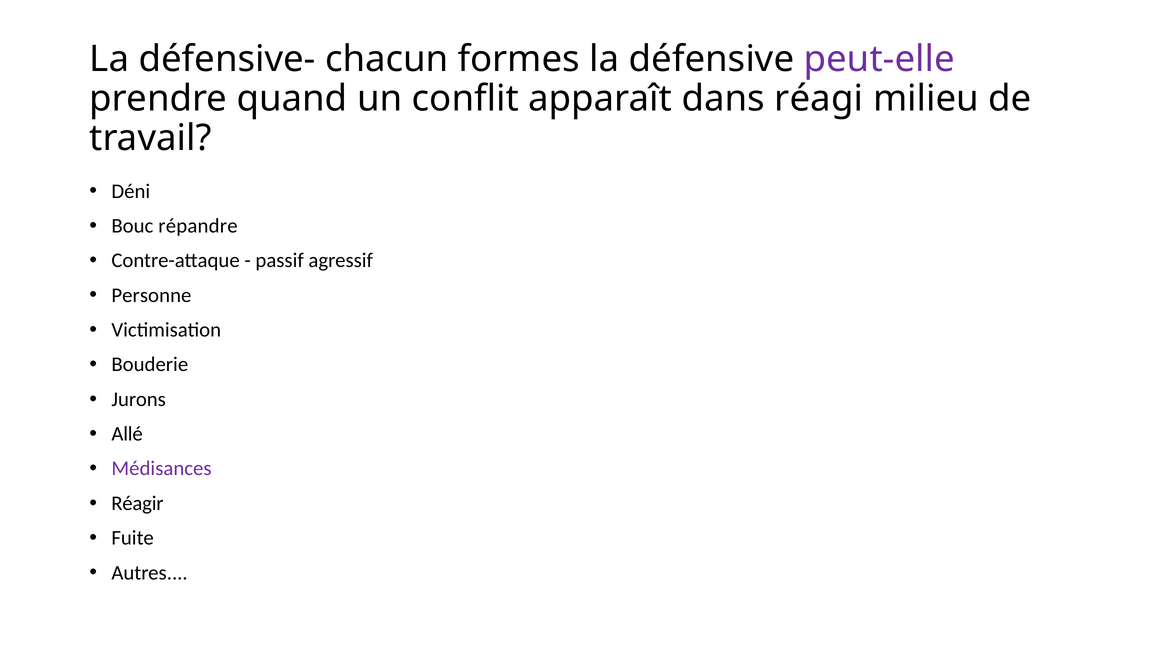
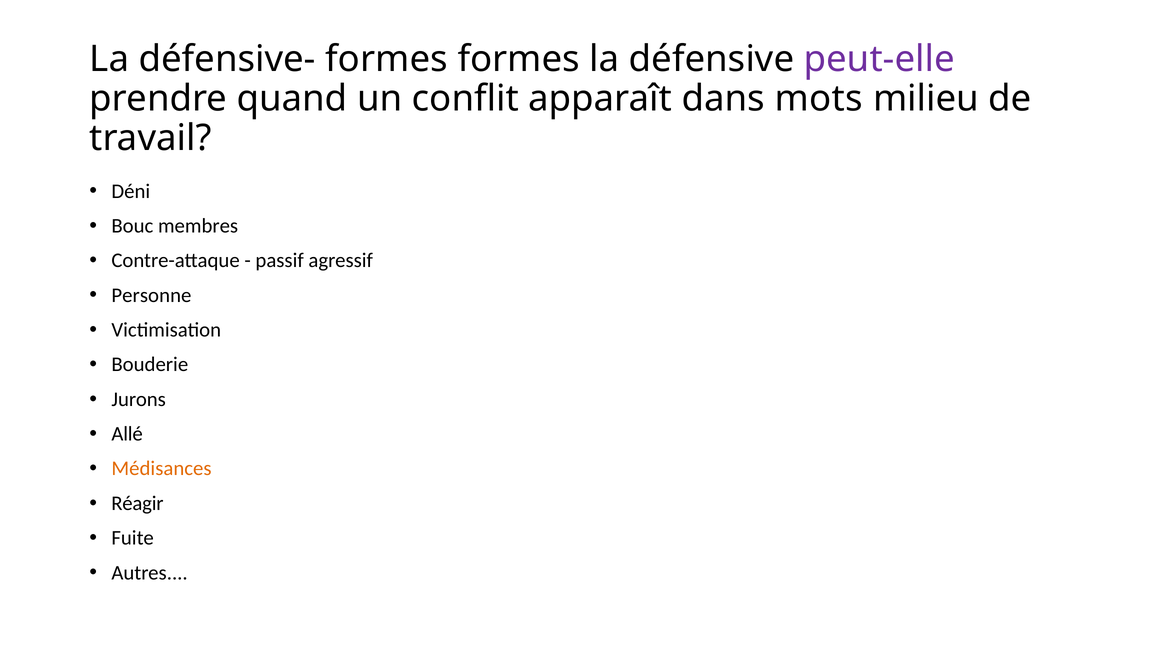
défensive- chacun: chacun -> formes (387, 59)
réagi: réagi -> mots (819, 99)
répandre: répandre -> membres (198, 226)
Médisances colour: purple -> orange (162, 468)
